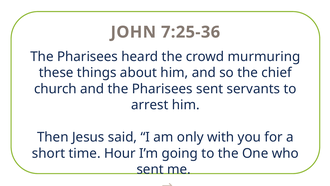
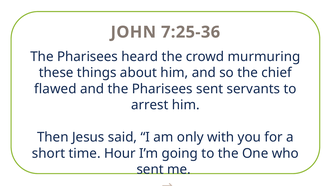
church: church -> flawed (55, 89)
